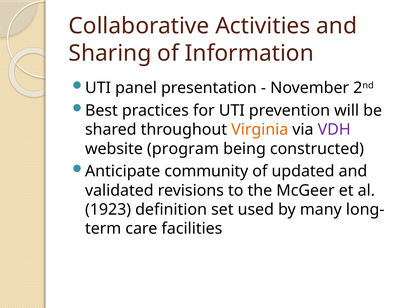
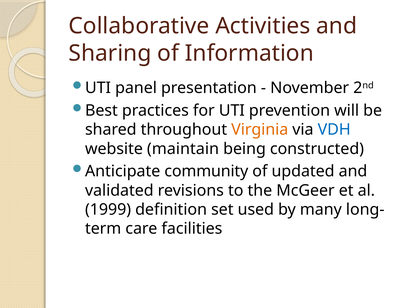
VDH colour: purple -> blue (334, 130)
program: program -> maintain (183, 149)
1923: 1923 -> 1999 (108, 210)
